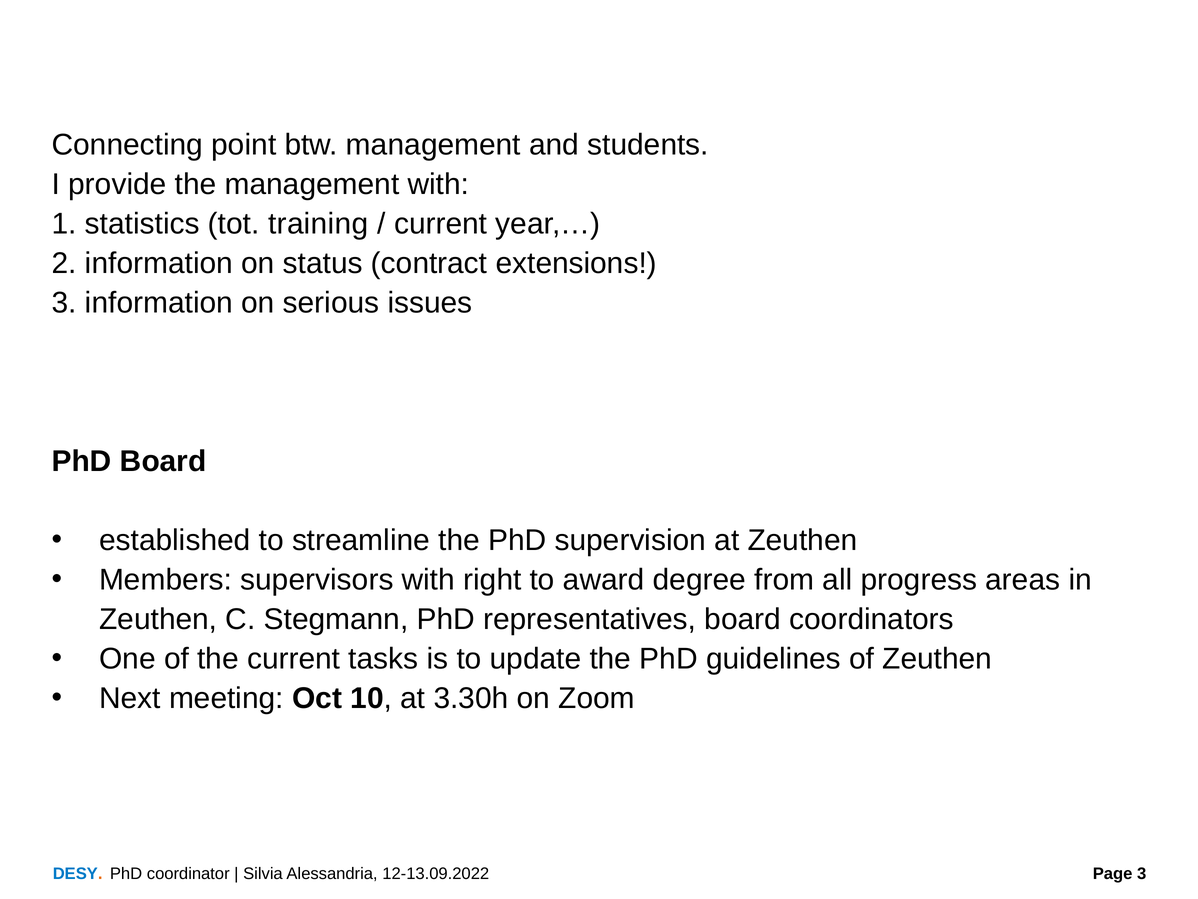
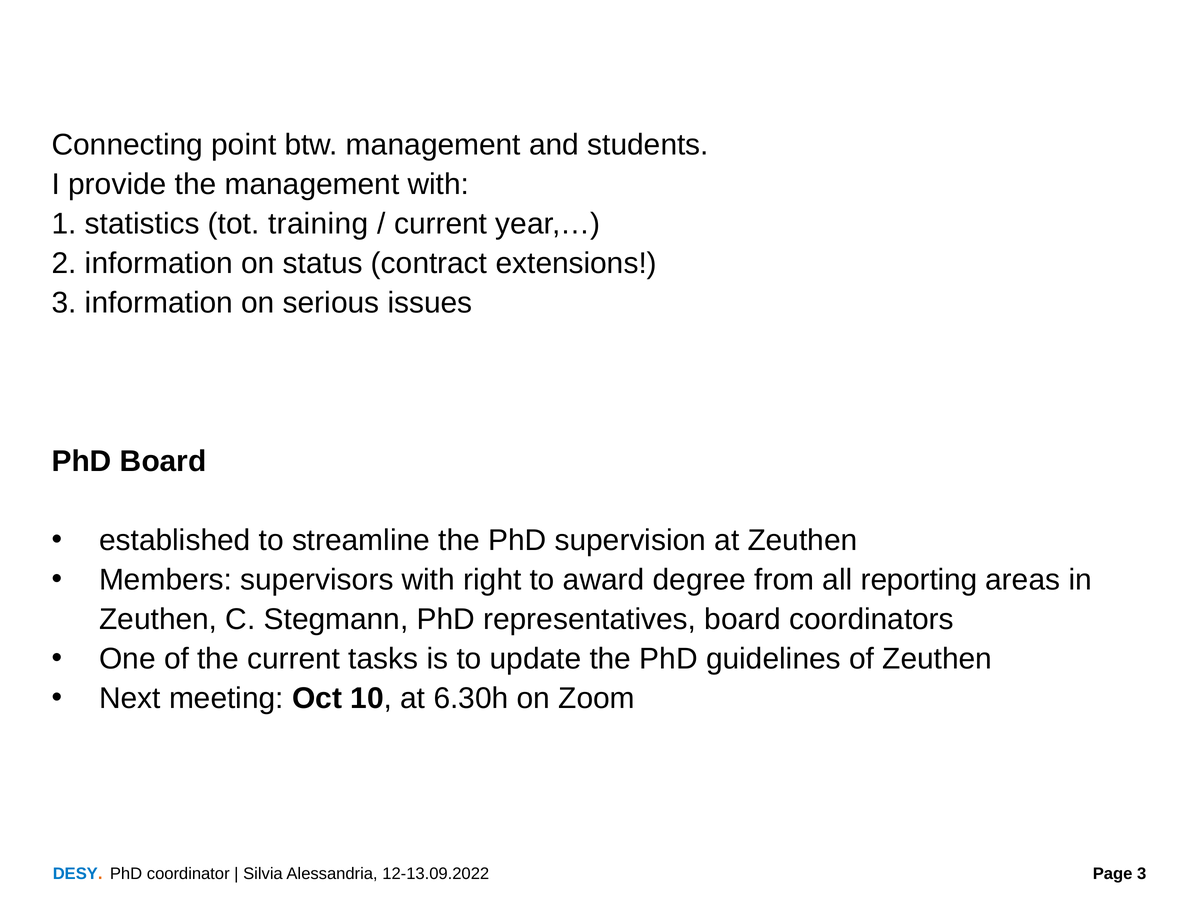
progress: progress -> reporting (919, 579)
3.30h: 3.30h -> 6.30h (471, 698)
